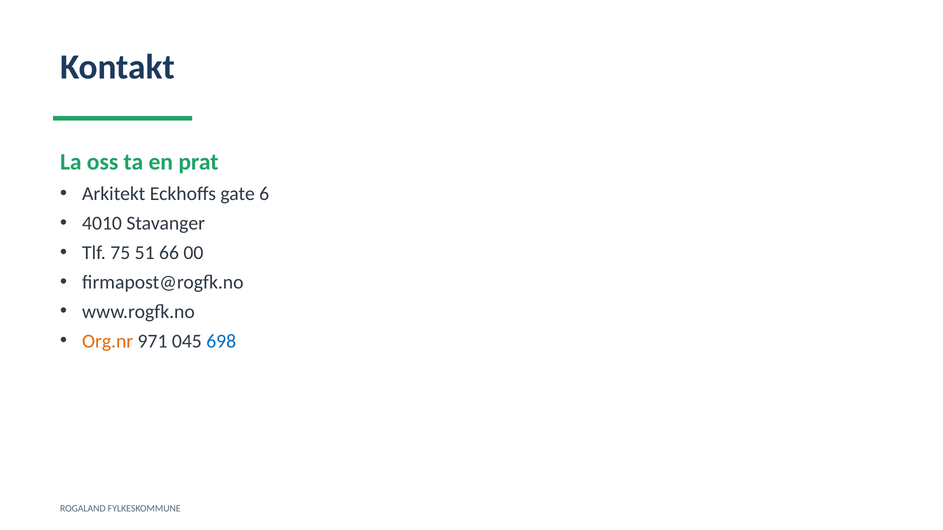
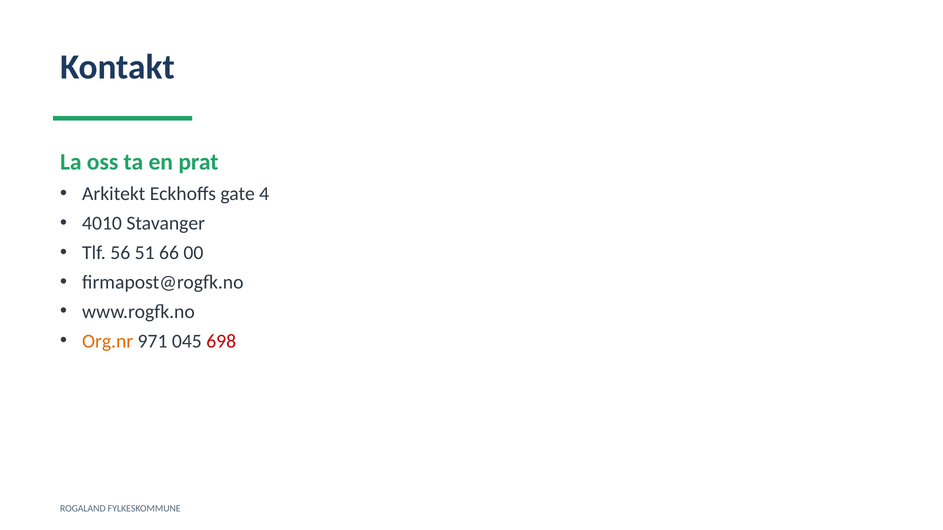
6: 6 -> 4 (264, 194)
75: 75 -> 56 (120, 253)
698 colour: blue -> red (221, 341)
